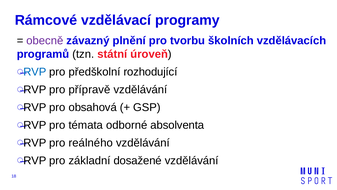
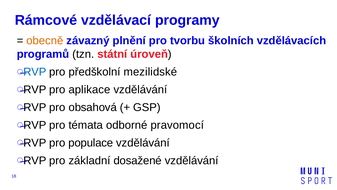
obecně colour: purple -> orange (45, 41)
rozhodující: rozhodující -> mezilidské (150, 72)
přípravě: přípravě -> aplikace (89, 89)
absolventa: absolventa -> pravomocí (177, 125)
reálného: reálného -> populace (91, 143)
